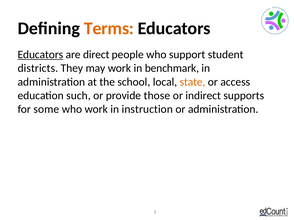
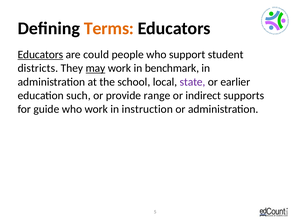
direct: direct -> could (96, 55)
may underline: none -> present (96, 68)
state colour: orange -> purple (193, 82)
access: access -> earlier (235, 82)
those: those -> range (157, 96)
some: some -> guide (46, 109)
